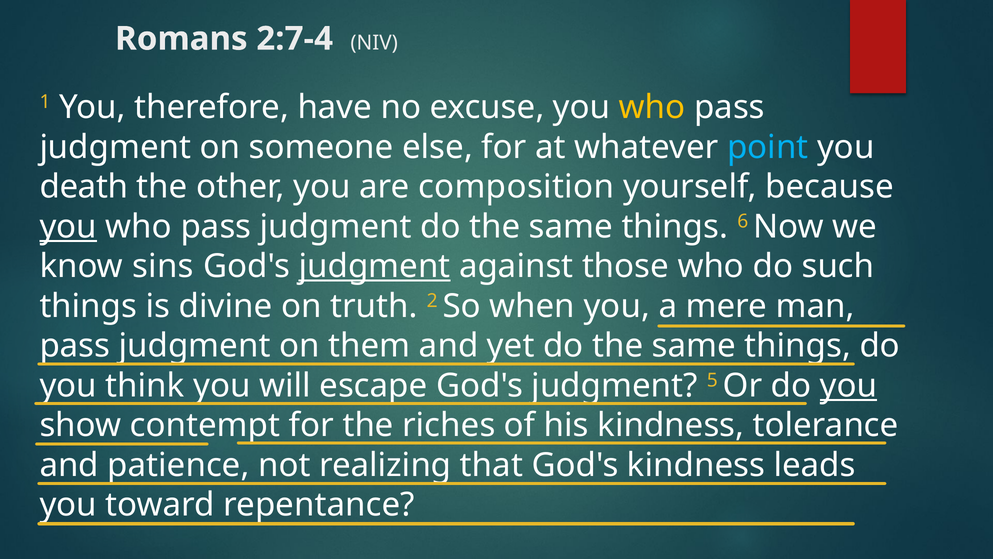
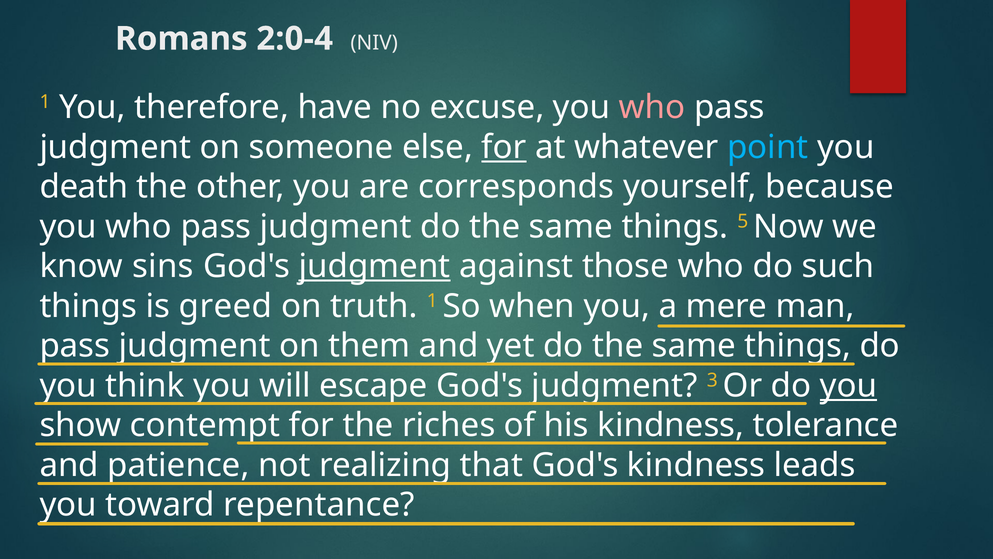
2:7-4: 2:7-4 -> 2:0-4 (295, 39)
who colour: yellow -> pink (652, 107)
for underline: none -> present (504, 147)
composition: composition -> corresponds (516, 187)
you underline: present -> none (68, 226)
6: 6 -> 5 (743, 221)
divine: divine -> greed (225, 306)
truth 2: 2 -> 1 (432, 301)
5: 5 -> 3 (712, 380)
